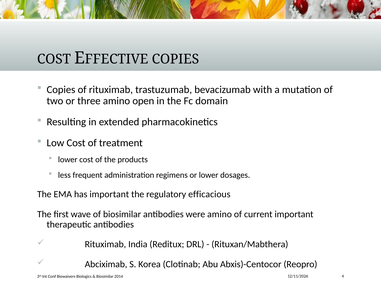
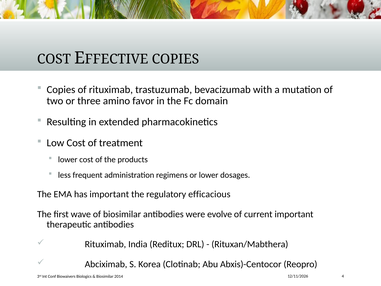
open: open -> favor (143, 101)
were amino: amino -> evolve (220, 214)
